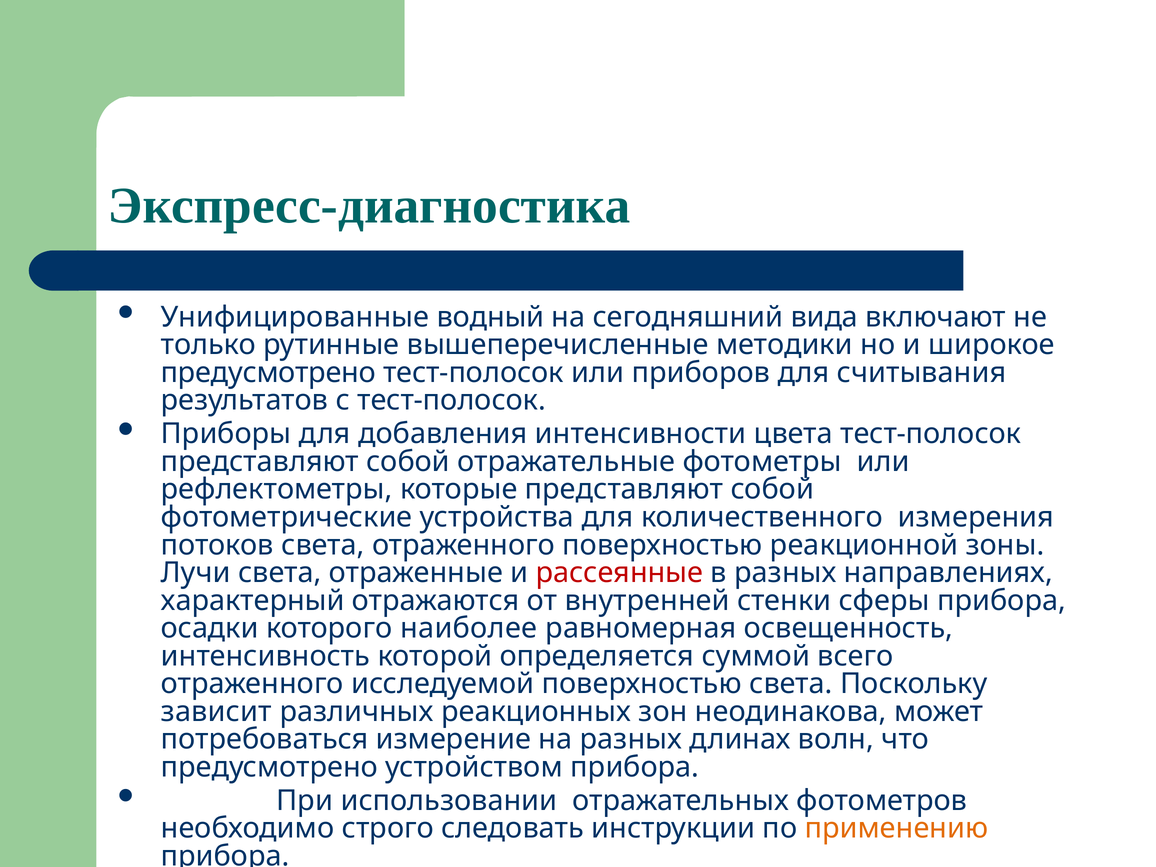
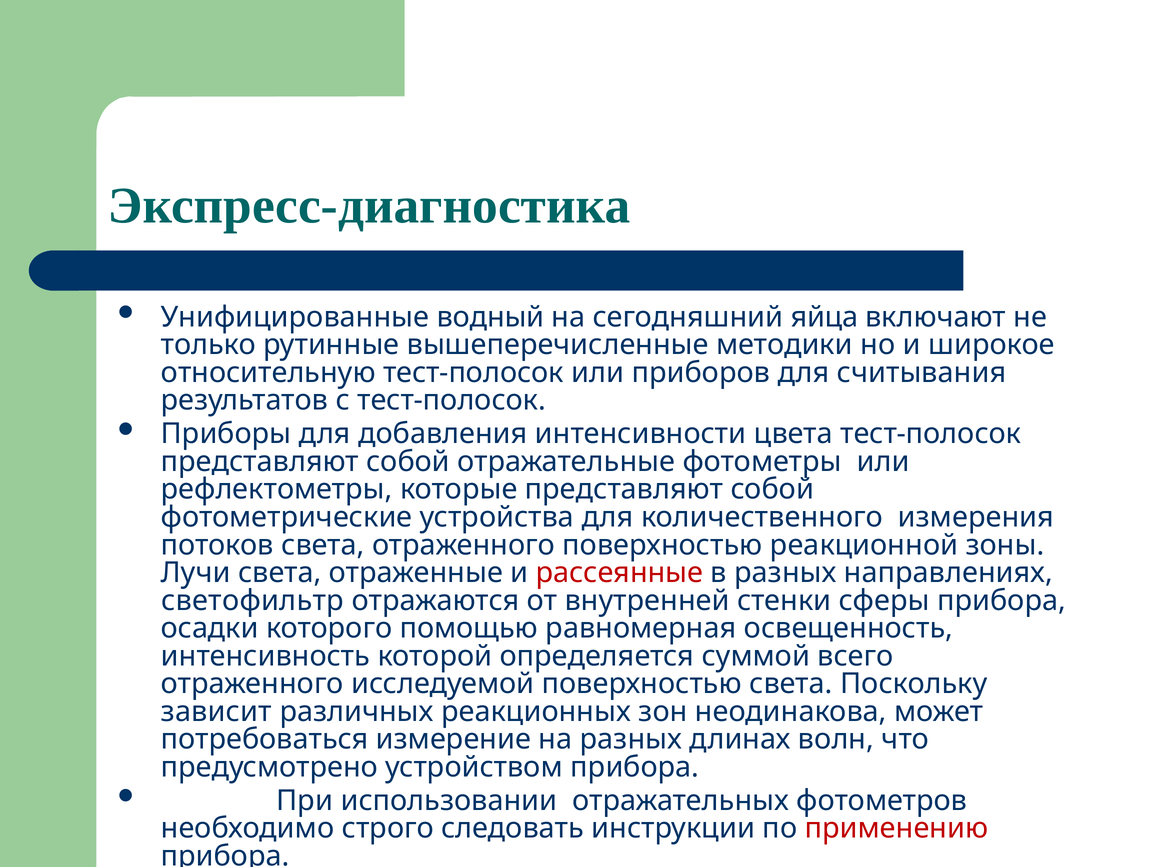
вида: вида -> яйца (824, 317)
предусмотрено: предусмотрено -> относительную (268, 373)
характерный: характерный -> светофильтр (253, 601)
наиболее: наиболее -> помощью (469, 628)
применению colour: orange -> red (896, 828)
